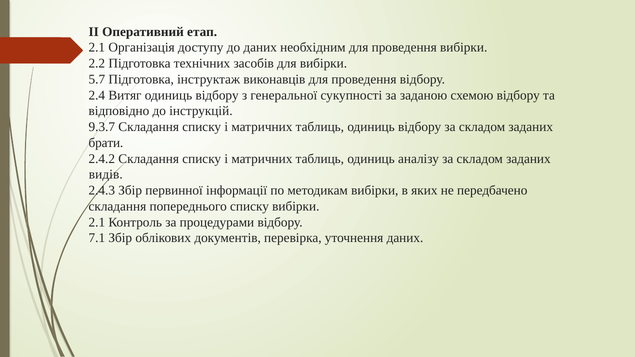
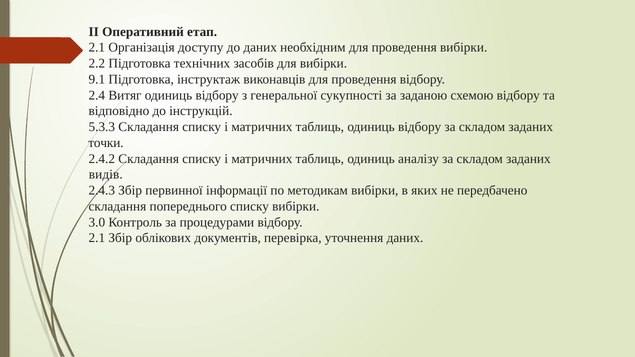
5.7: 5.7 -> 9.1 (97, 79)
9.3.7: 9.3.7 -> 5.3.3 (102, 127)
брати: брати -> точки (106, 143)
2.1: 2.1 -> 3.0 (97, 222)
7.1: 7.1 -> 2.1 (97, 238)
